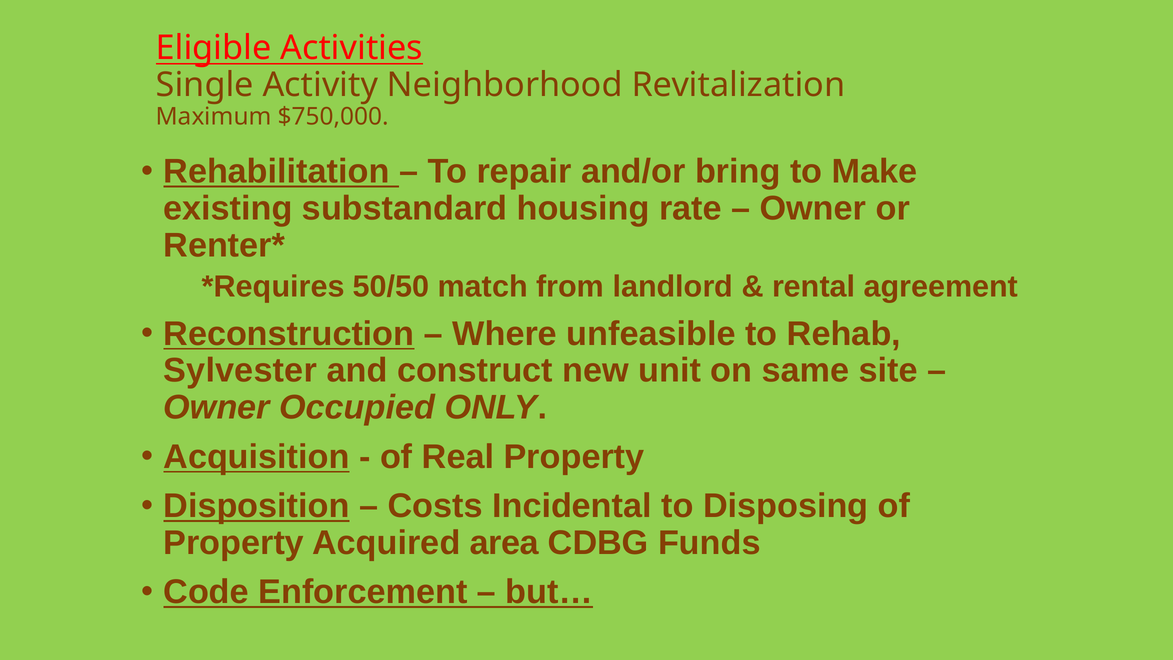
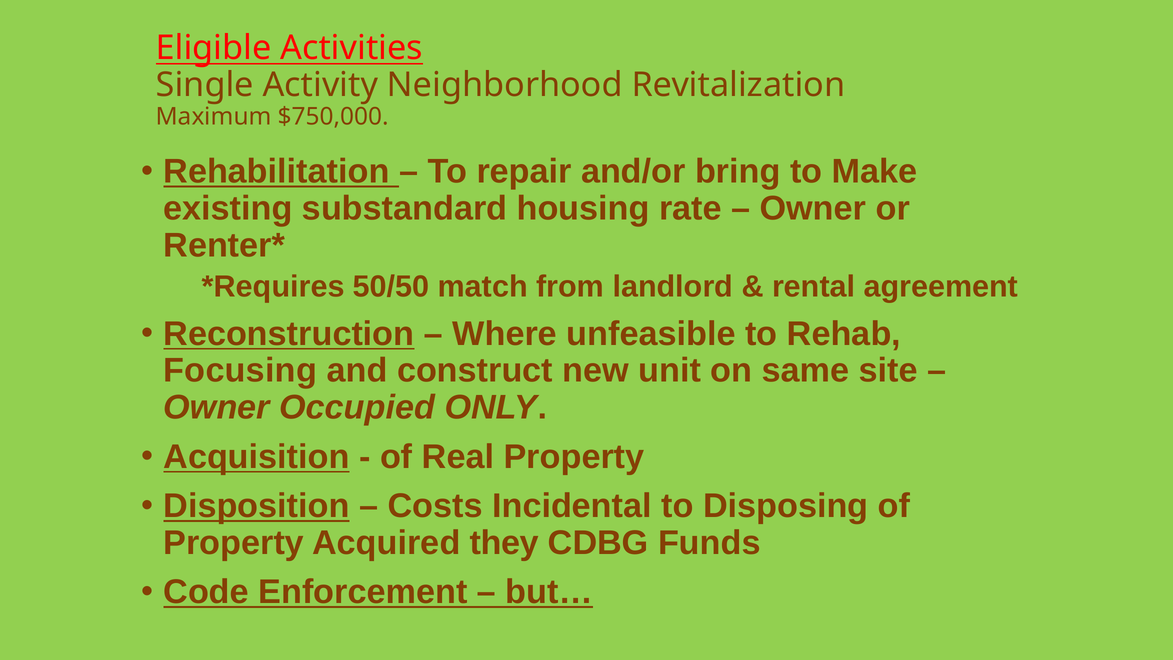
Sylvester: Sylvester -> Focusing (240, 371)
area: area -> they (504, 543)
